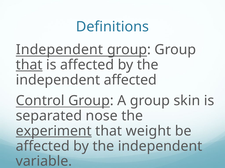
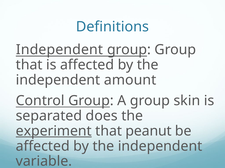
that underline: present -> none (29, 65)
independent affected: affected -> amount (130, 80)
nose: nose -> does (102, 116)
weight: weight -> peanut (149, 132)
